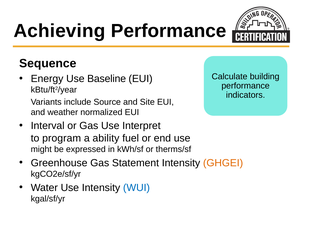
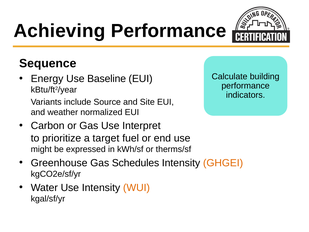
Interval: Interval -> Carbon (48, 126)
program: program -> prioritize (62, 138)
ability: ability -> target (106, 138)
Statement: Statement -> Schedules (136, 163)
WUI colour: blue -> orange (136, 187)
